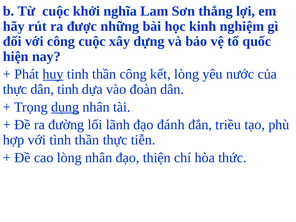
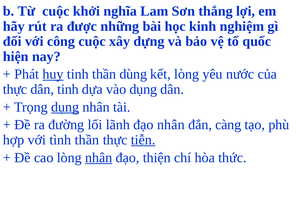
thần công: công -> dùng (133, 74)
vào đoàn: đoàn -> dụng (143, 89)
đạo đánh: đánh -> nhân (171, 125)
triều: triều -> càng (228, 125)
tiễn underline: none -> present (143, 140)
nhân underline: none -> present (99, 158)
